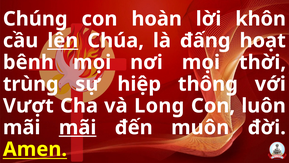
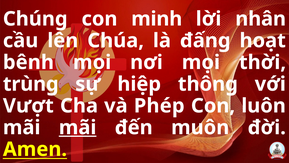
hoàn: hoàn -> minh (157, 19)
khôn: khôn -> nhân (261, 19)
lên underline: present -> none (63, 41)
Long: Long -> Phép (159, 106)
